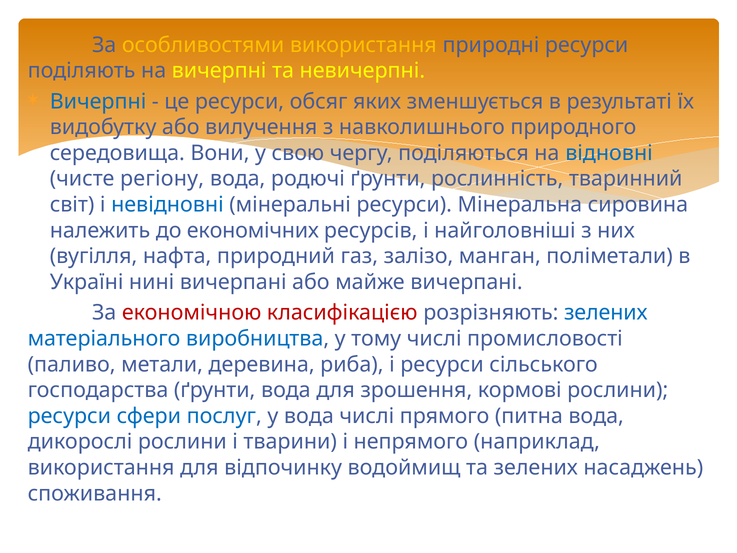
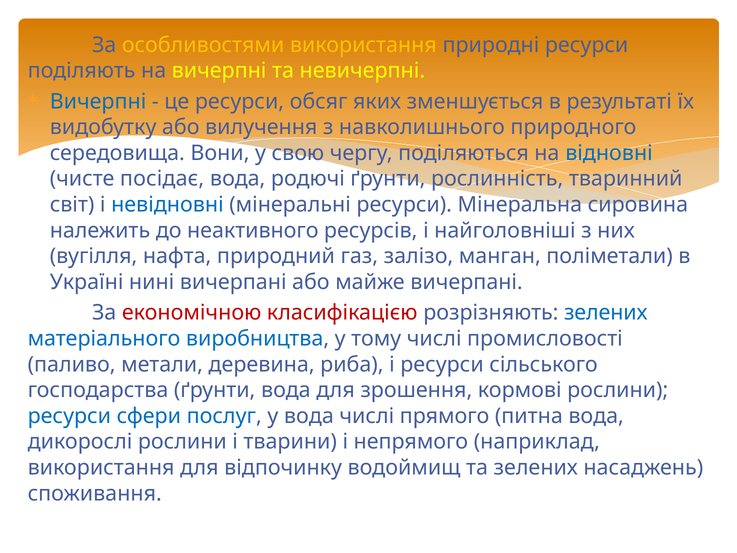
регіону: регіону -> посідає (162, 179)
економічних: економічних -> неактивного (253, 230)
